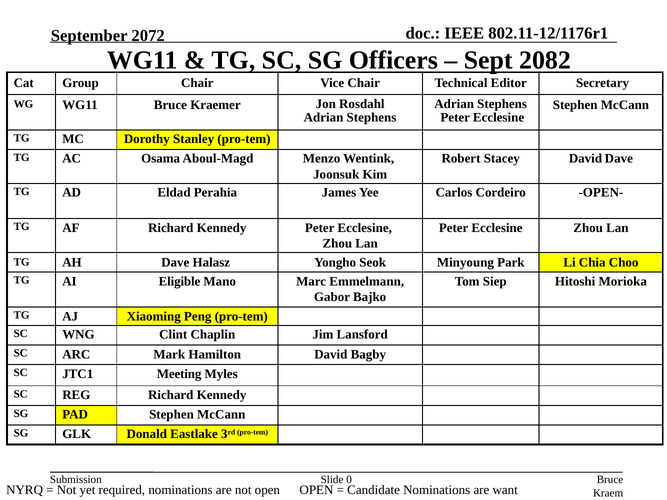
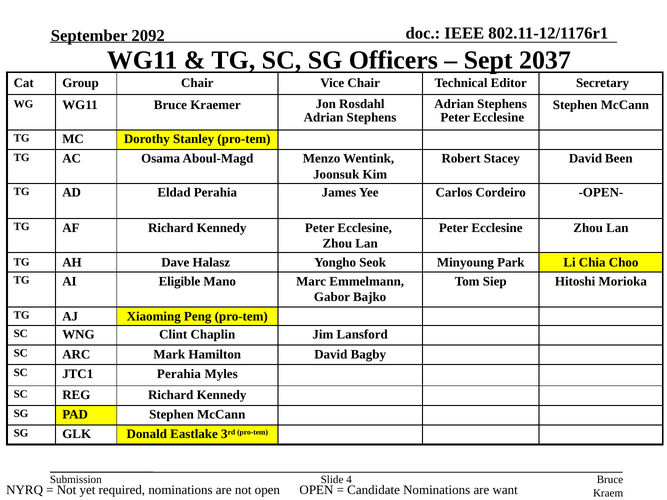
2072: 2072 -> 2092 (148, 36)
2082: 2082 -> 2037 (545, 60)
David Dave: Dave -> Been (619, 159)
JTC1 Meeting: Meeting -> Perahia (179, 374)
0: 0 -> 4 (349, 480)
